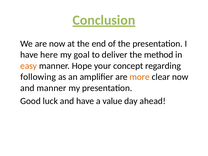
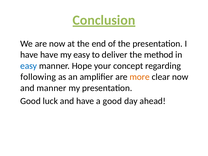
have here: here -> have (49, 55)
my goal: goal -> easy (82, 55)
easy colour: orange -> blue (29, 66)
a value: value -> good (112, 101)
